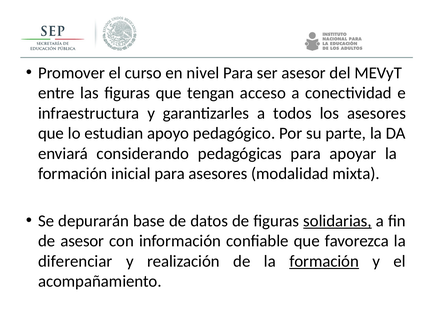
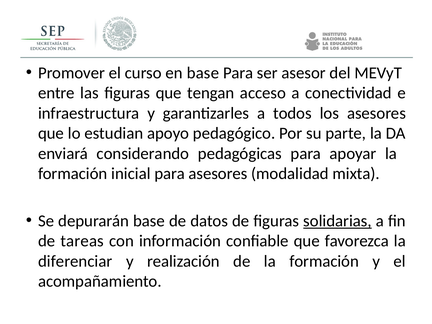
en nivel: nivel -> base (203, 73)
de asesor: asesor -> tareas (82, 241)
formación underline: present -> none (324, 261)
